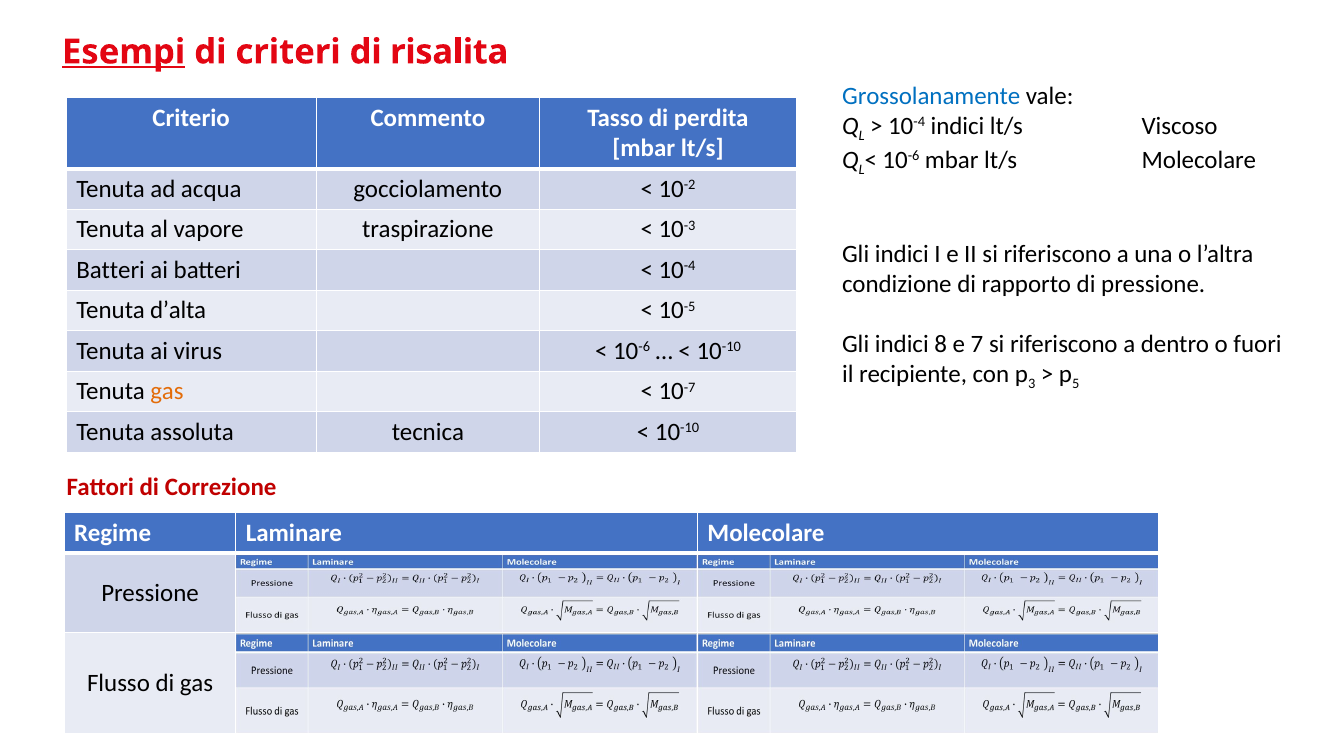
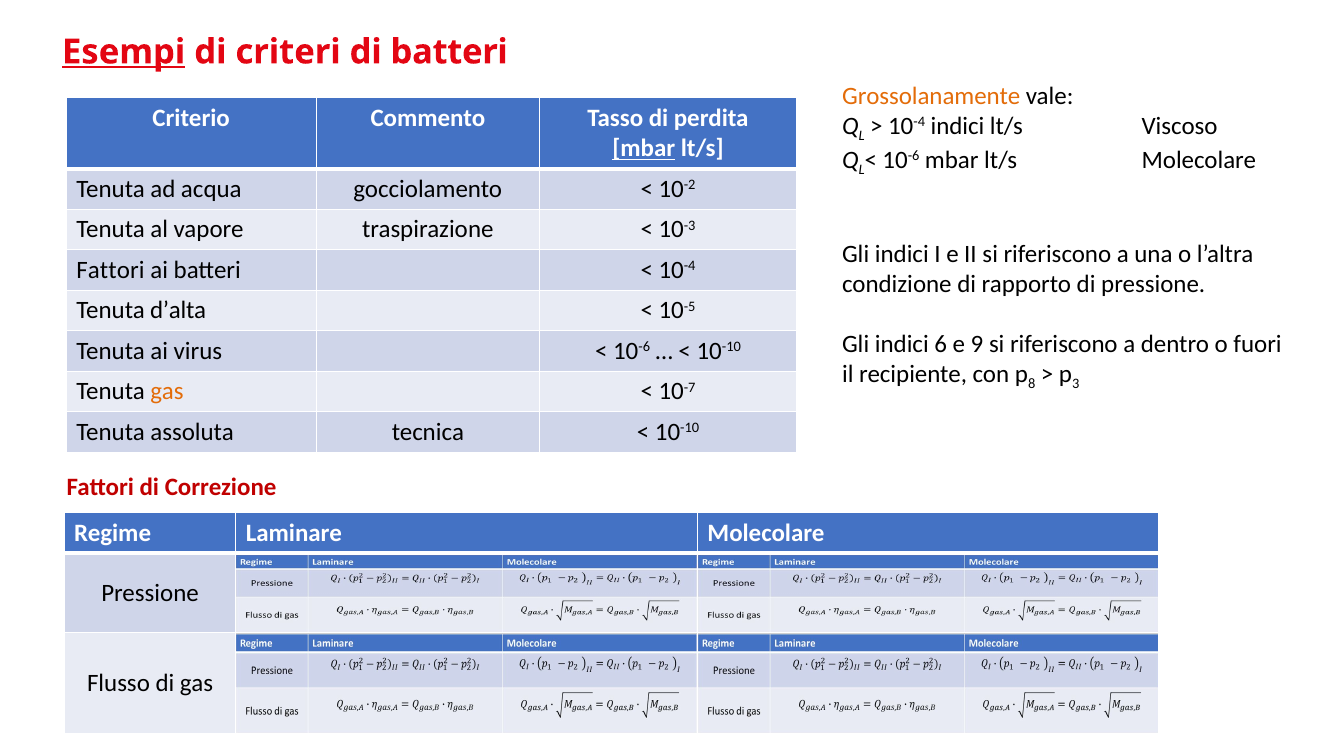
di risalita: risalita -> batteri (449, 52)
Grossolanamente colour: blue -> orange (931, 96)
mbar underline: none -> present (644, 149)
Batteri: Batteri -> Fattori (110, 270)
8: 8 -> 6 (941, 344)
7: 7 -> 9 (977, 344)
3: 3 -> 8 (1032, 383)
5: 5 -> 3 (1076, 383)
